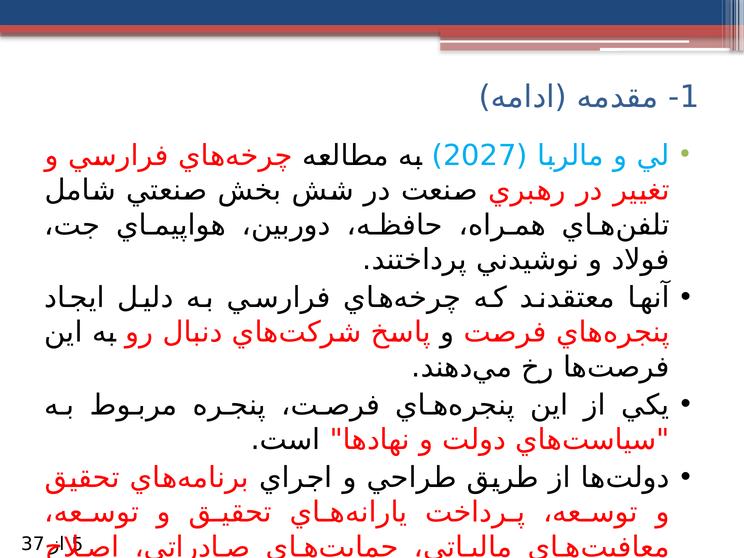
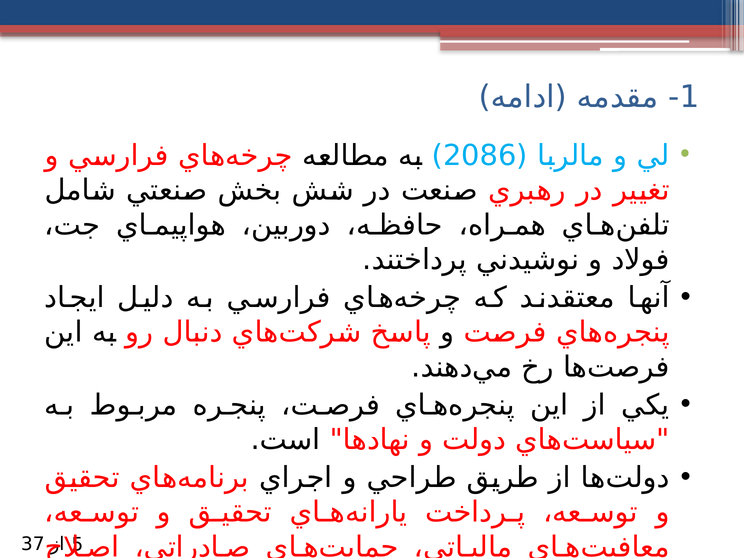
2027: 2027 -> 2086 (480, 156)
